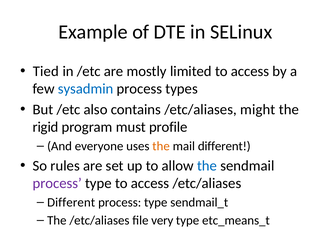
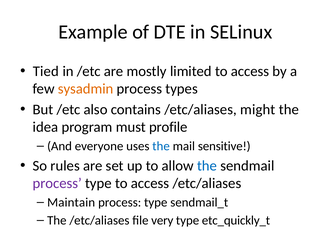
sysadmin colour: blue -> orange (86, 89)
rigid: rigid -> idea (45, 127)
the colour: orange -> blue (161, 146)
mail different: different -> sensitive (224, 146)
Different: Different -> Maintain (71, 203)
etc_means_t: etc_means_t -> etc_quickly_t (236, 221)
